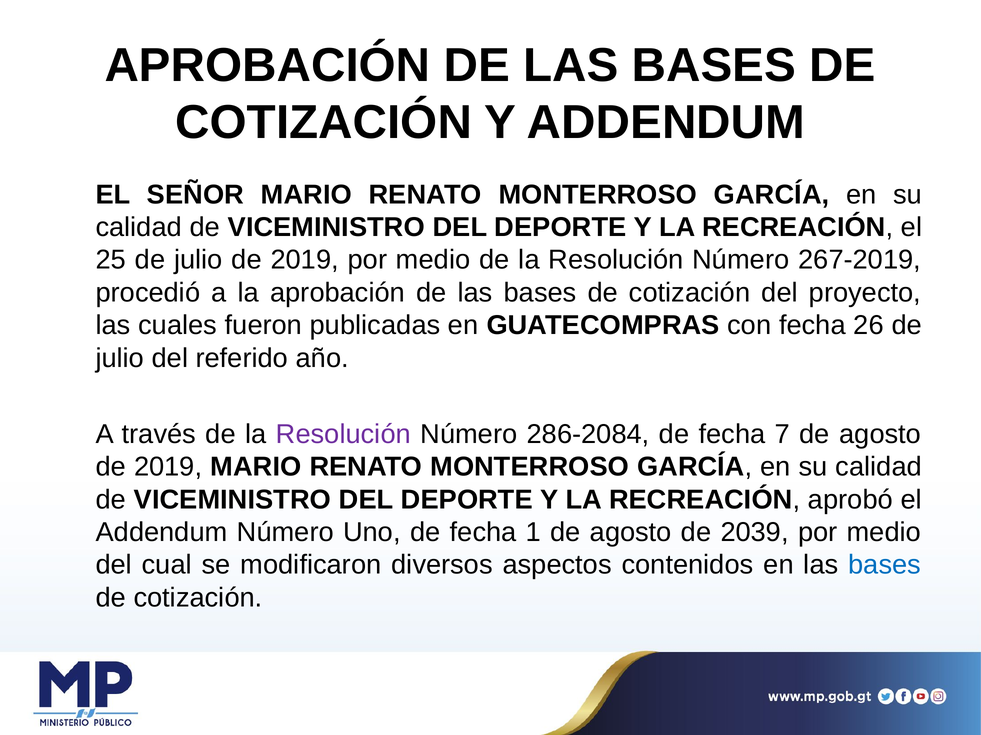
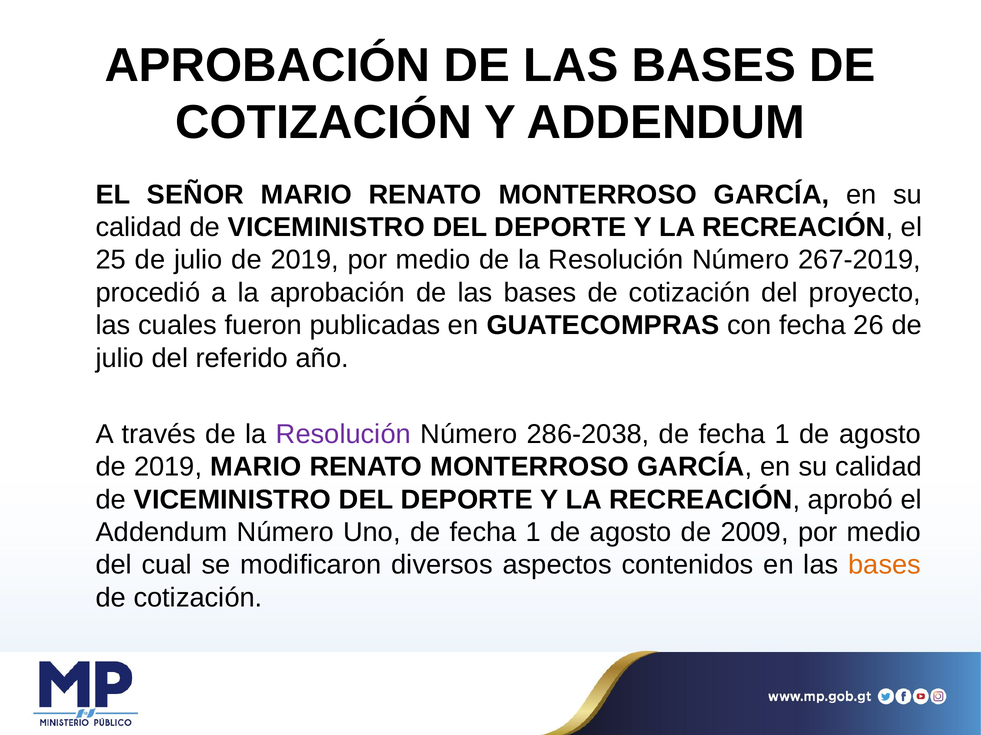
286-2084: 286-2084 -> 286-2038 (588, 435)
7: 7 -> 1 (782, 435)
2039: 2039 -> 2009 (755, 533)
bases colour: blue -> orange (885, 566)
